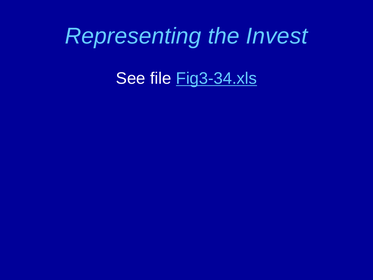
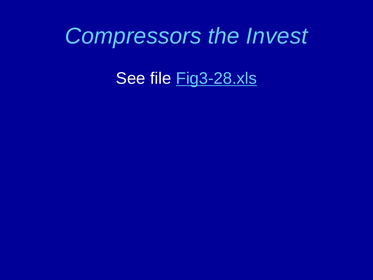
Representing: Representing -> Compressors (133, 36)
Fig3-34.xls: Fig3-34.xls -> Fig3-28.xls (216, 78)
